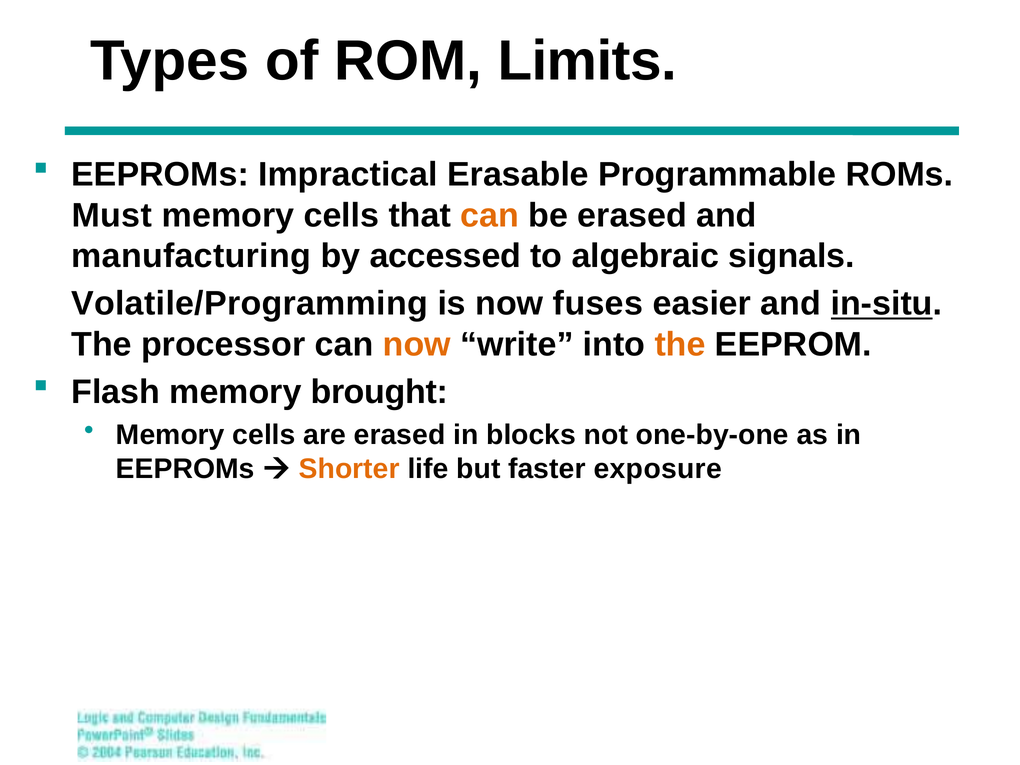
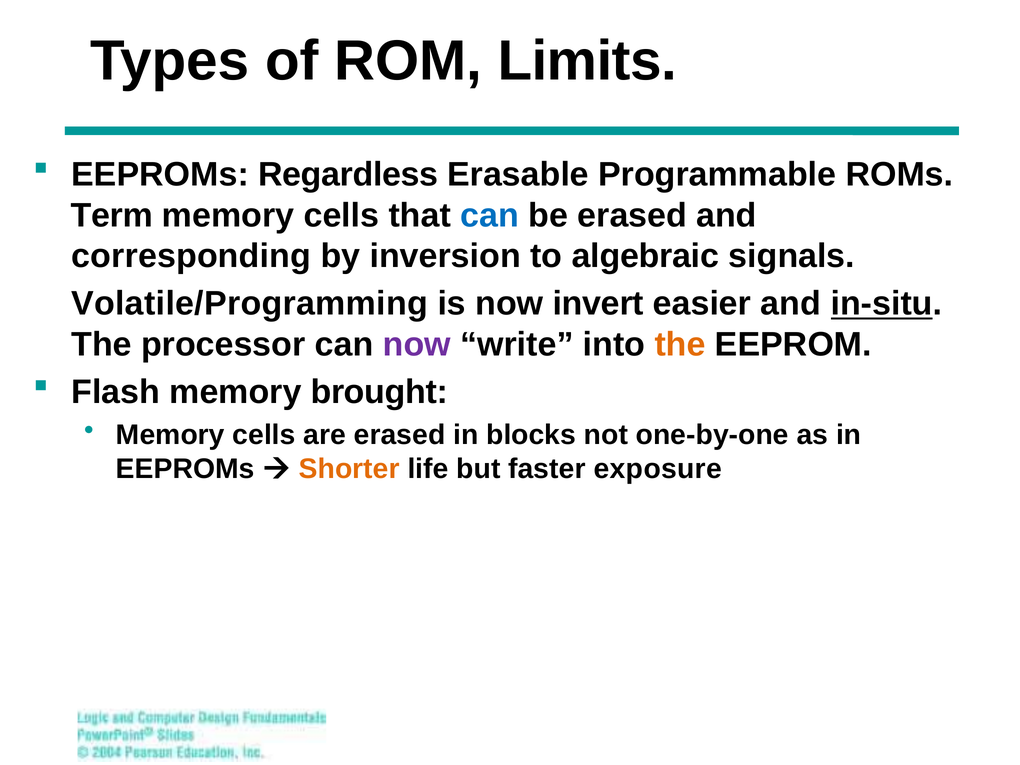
Impractical: Impractical -> Regardless (348, 175)
Must: Must -> Term (112, 215)
can colour: orange -> blue (490, 215)
manufacturing: manufacturing -> corresponding (191, 256)
accessed: accessed -> inversion (445, 256)
fuses: fuses -> invert (598, 304)
now colour: orange -> purple (417, 344)
